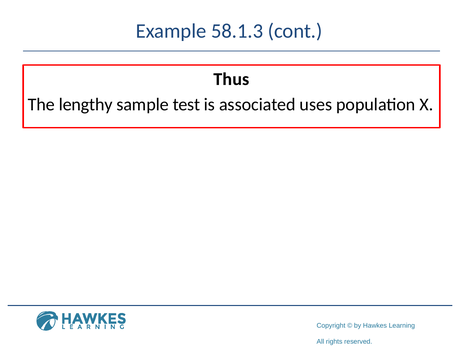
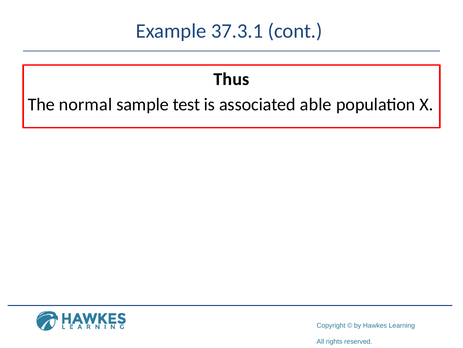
58.1.3: 58.1.3 -> 37.3.1 (237, 31)
lengthy: lengthy -> normal (86, 104)
uses: uses -> able (316, 104)
